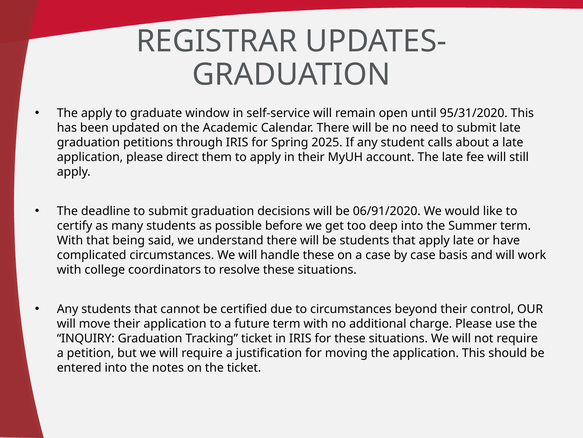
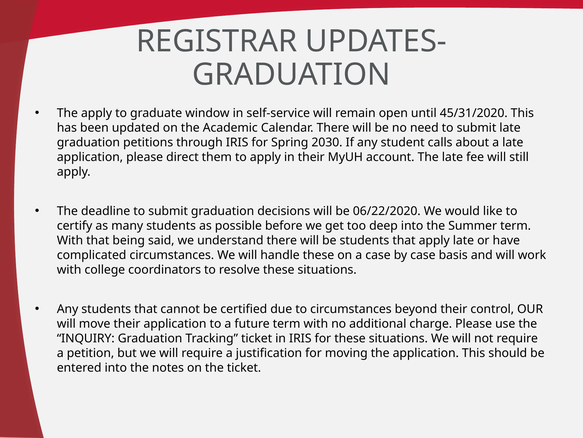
95/31/2020: 95/31/2020 -> 45/31/2020 (474, 113)
2025: 2025 -> 2030 (327, 142)
06/91/2020: 06/91/2020 -> 06/22/2020 (387, 211)
